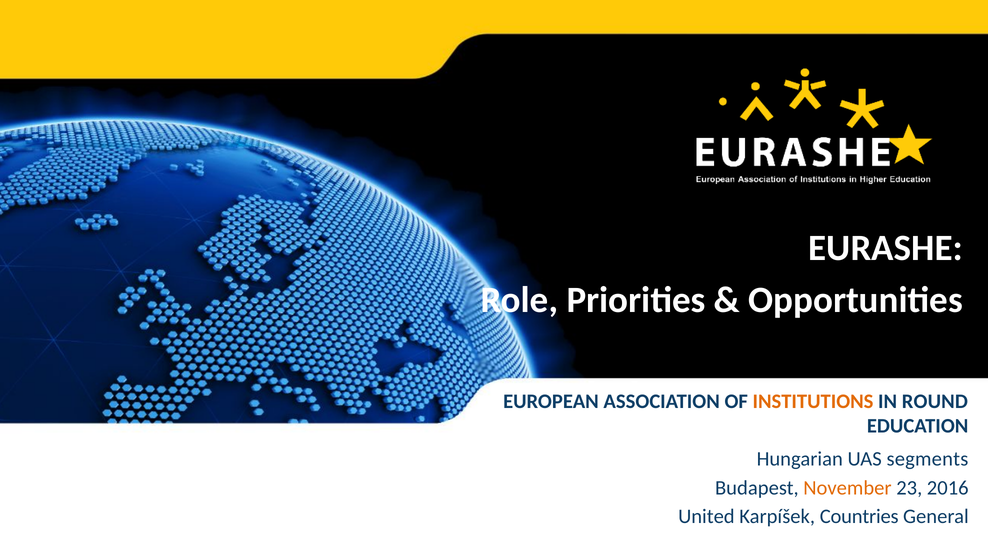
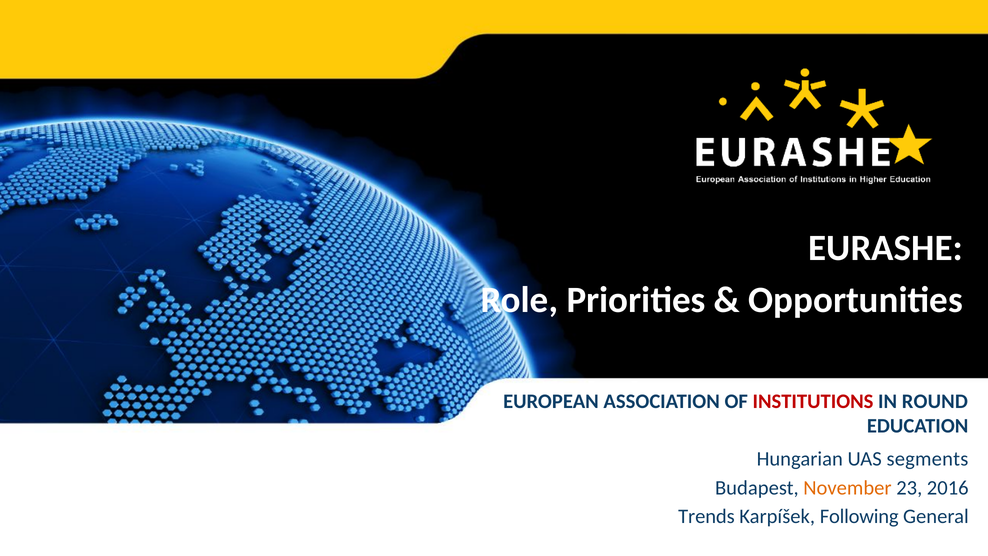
INSTITUTIONS colour: orange -> red (813, 401)
United: United -> Trends (706, 516)
Countries: Countries -> Following (859, 516)
